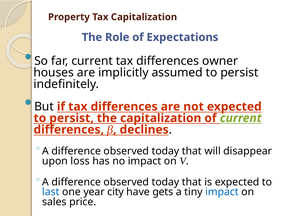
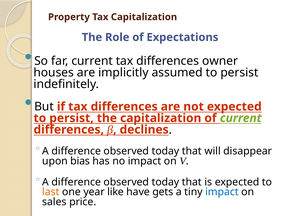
loss: loss -> bias (80, 161)
last colour: blue -> orange (51, 192)
city: city -> like (116, 192)
